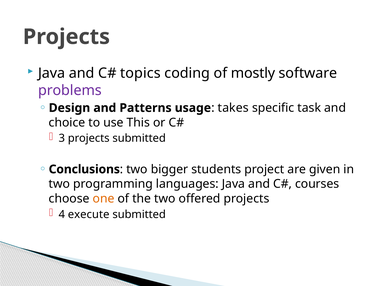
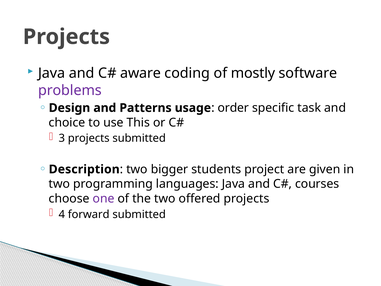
topics: topics -> aware (141, 73)
takes: takes -> order (233, 108)
Conclusions: Conclusions -> Description (84, 169)
one colour: orange -> purple (104, 198)
execute: execute -> forward (89, 214)
